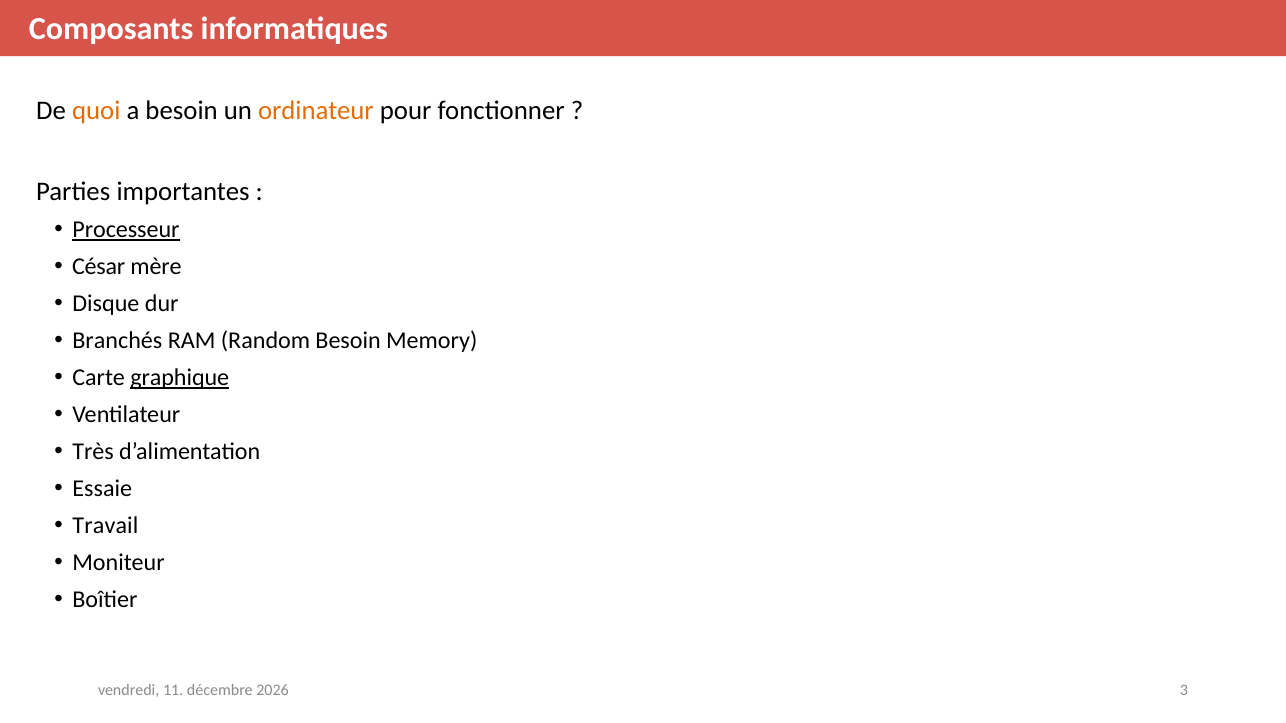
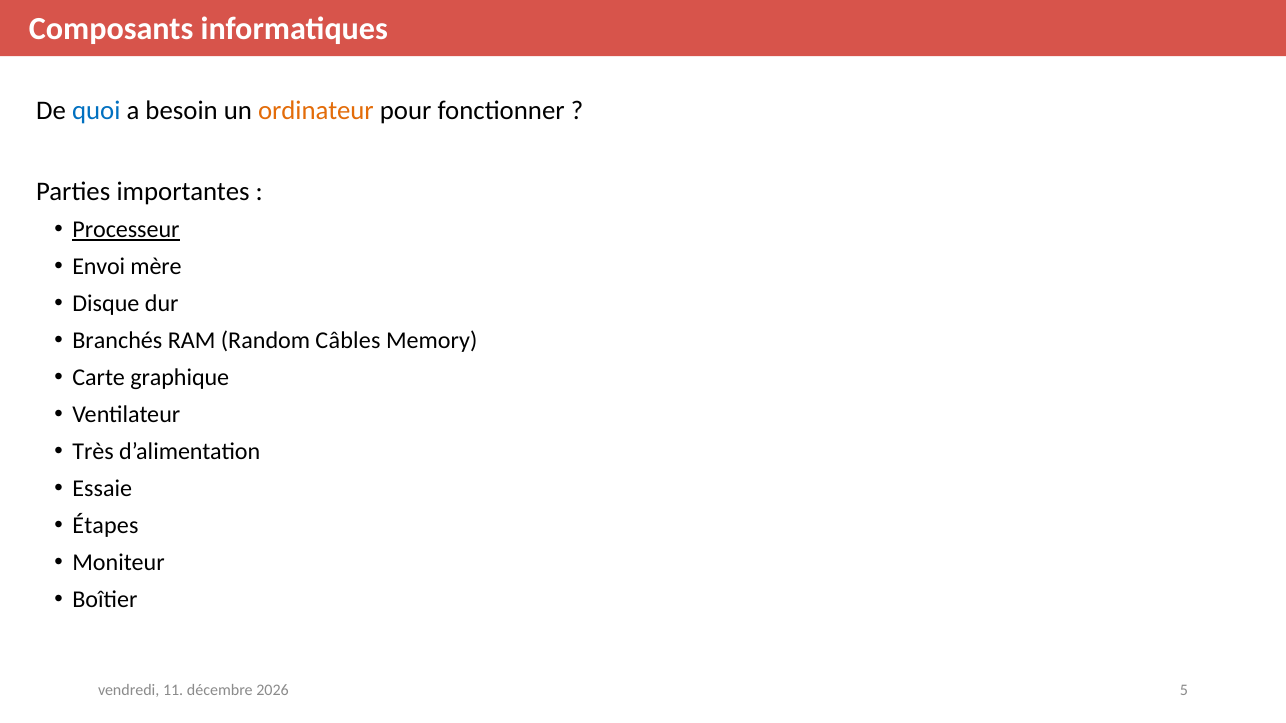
quoi colour: orange -> blue (96, 111)
César: César -> Envoi (99, 267)
Random Besoin: Besoin -> Câbles (348, 341)
graphique underline: present -> none (180, 378)
Travail: Travail -> Étapes (105, 526)
3: 3 -> 5 (1184, 691)
